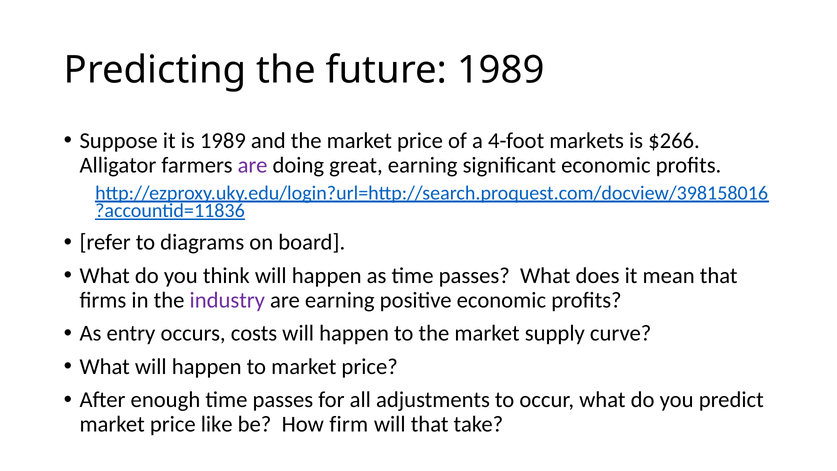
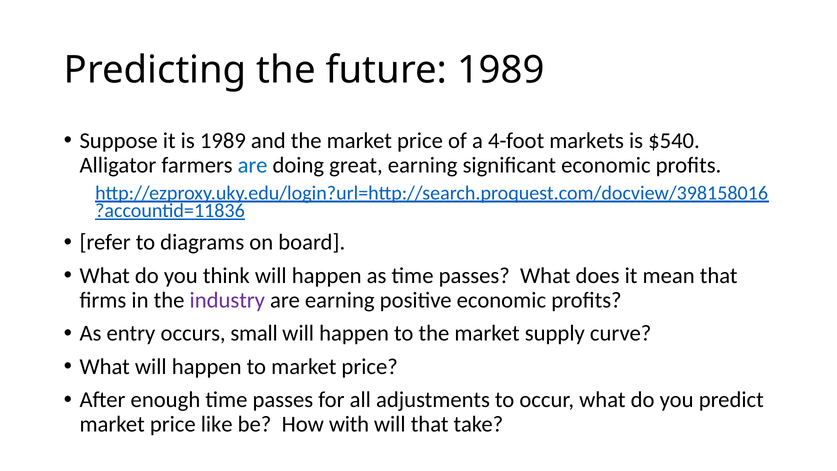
$266: $266 -> $540 (674, 141)
are colour: purple -> blue (253, 165)
costs: costs -> small (254, 333)
firm: firm -> with (349, 424)
